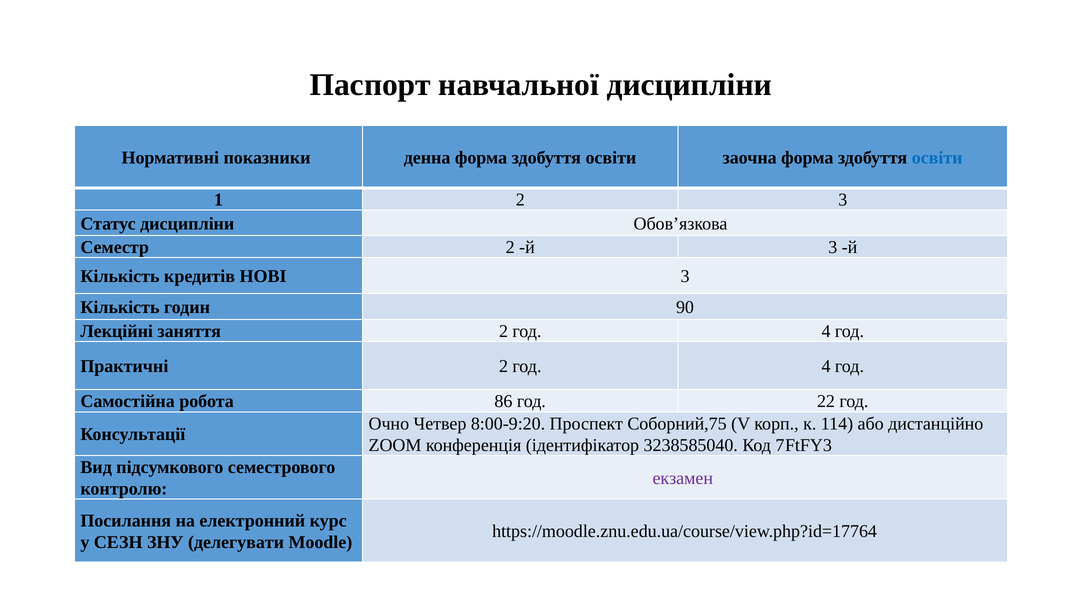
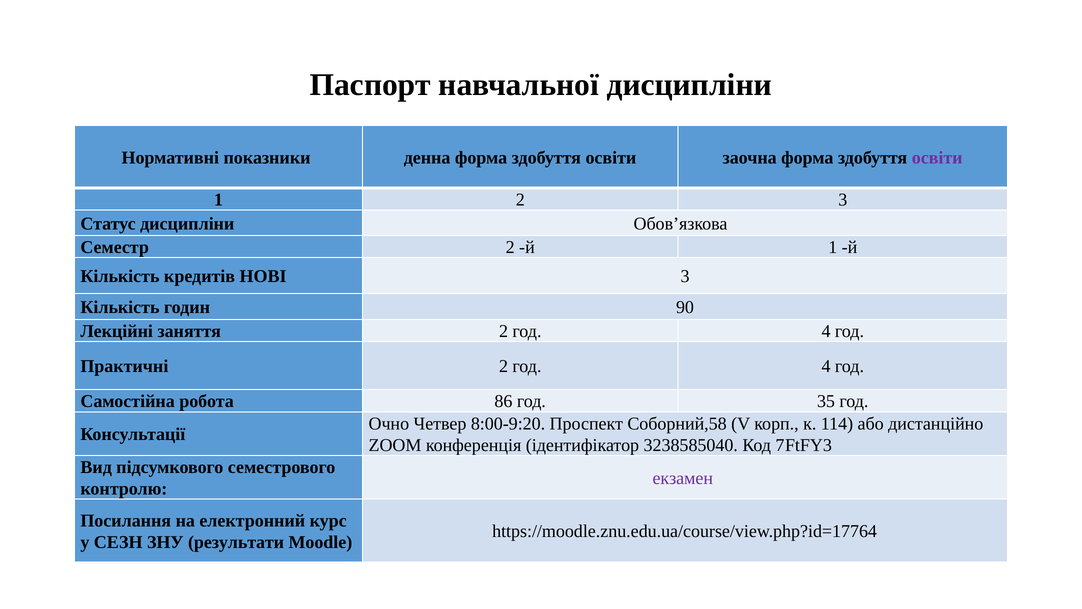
освіти colour: blue -> purple (937, 157)
й 3: 3 -> 1 (833, 247)
22: 22 -> 35 (826, 401)
Соборний,75: Соборний,75 -> Соборний,58 (677, 424)
делегувати: делегувати -> результати (236, 542)
